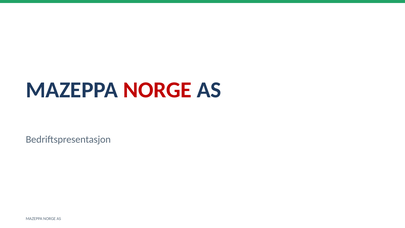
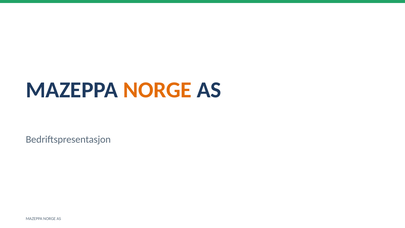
NORGE colour: red -> orange (157, 90)
